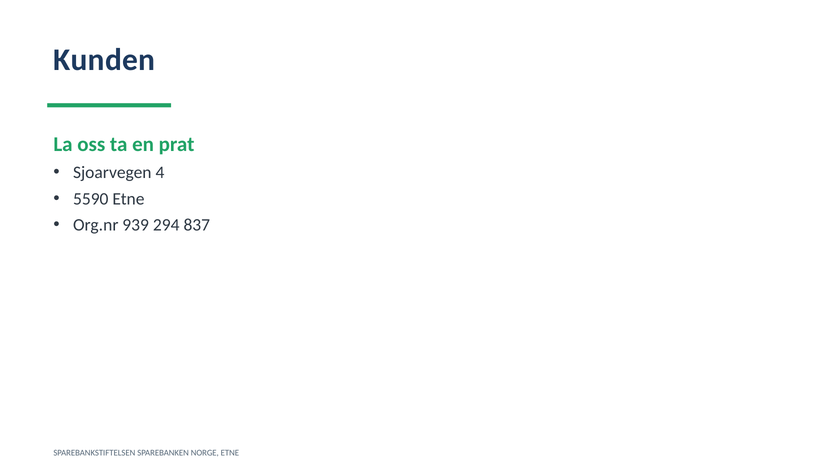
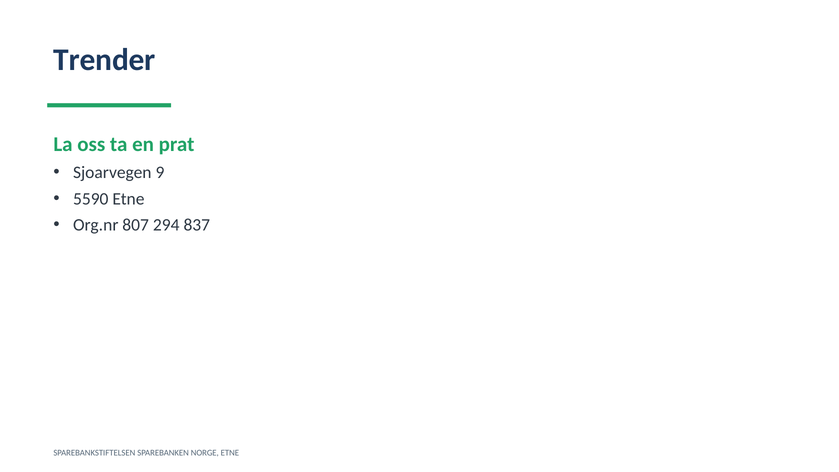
Kunden: Kunden -> Trender (105, 60)
4: 4 -> 9 (160, 173)
939: 939 -> 807 (136, 225)
